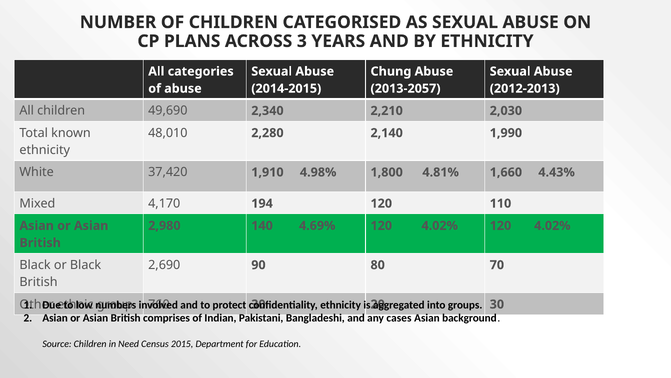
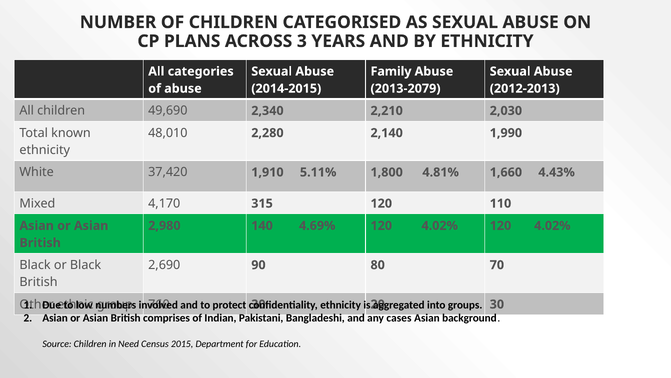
Chung: Chung -> Family (391, 71)
2013-2057: 2013-2057 -> 2013-2079 (406, 88)
4.98%: 4.98% -> 5.11% (318, 172)
194: 194 -> 315 (262, 203)
